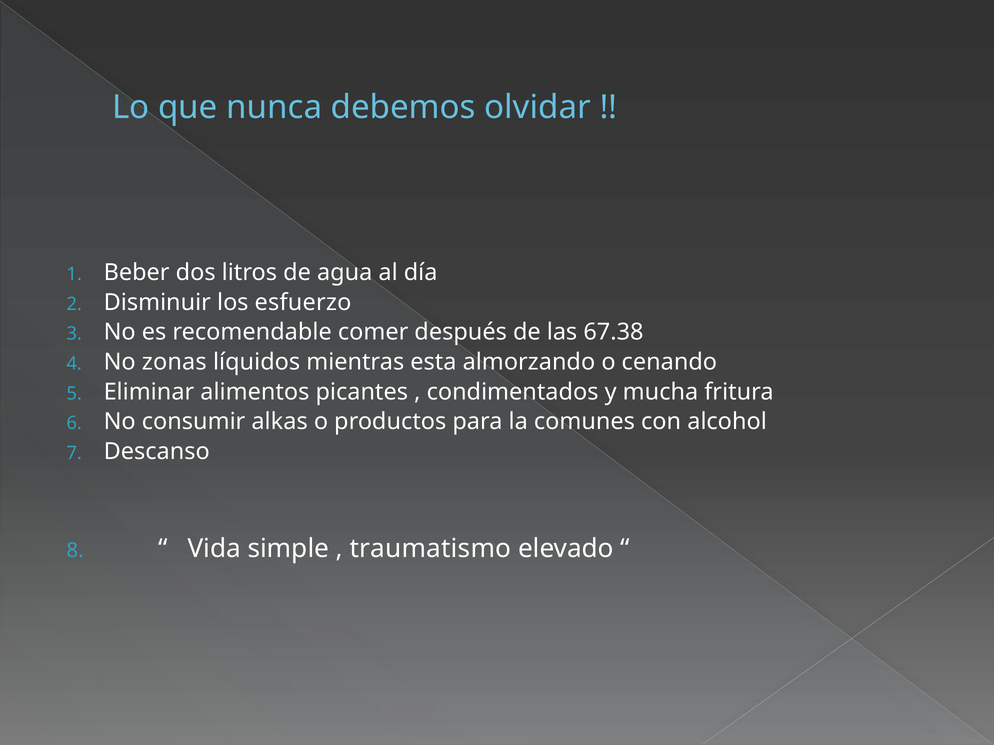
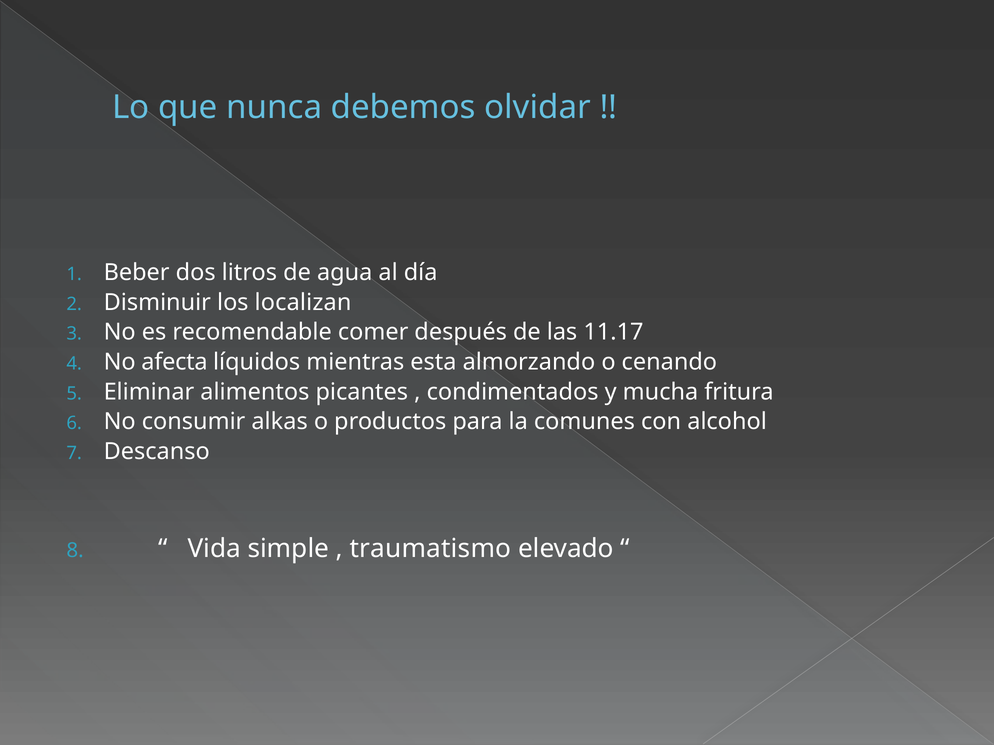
esfuerzo: esfuerzo -> localizan (303, 303)
67.38: 67.38 -> 11.17 (613, 332)
zonas: zonas -> afecta (174, 362)
